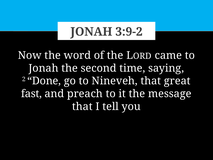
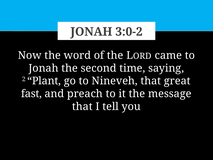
3:9-2: 3:9-2 -> 3:0-2 (129, 32)
Done: Done -> Plant (44, 81)
